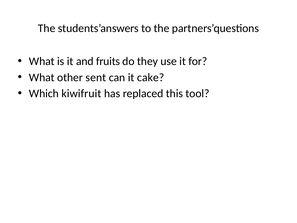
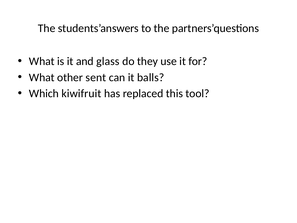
fruits: fruits -> glass (108, 61)
cake: cake -> balls (151, 77)
